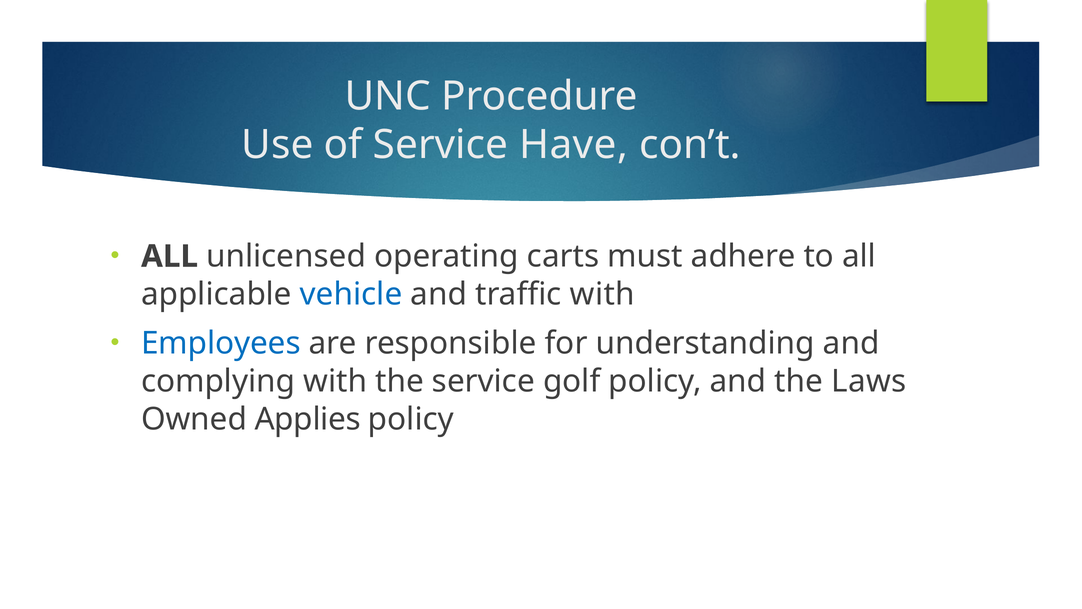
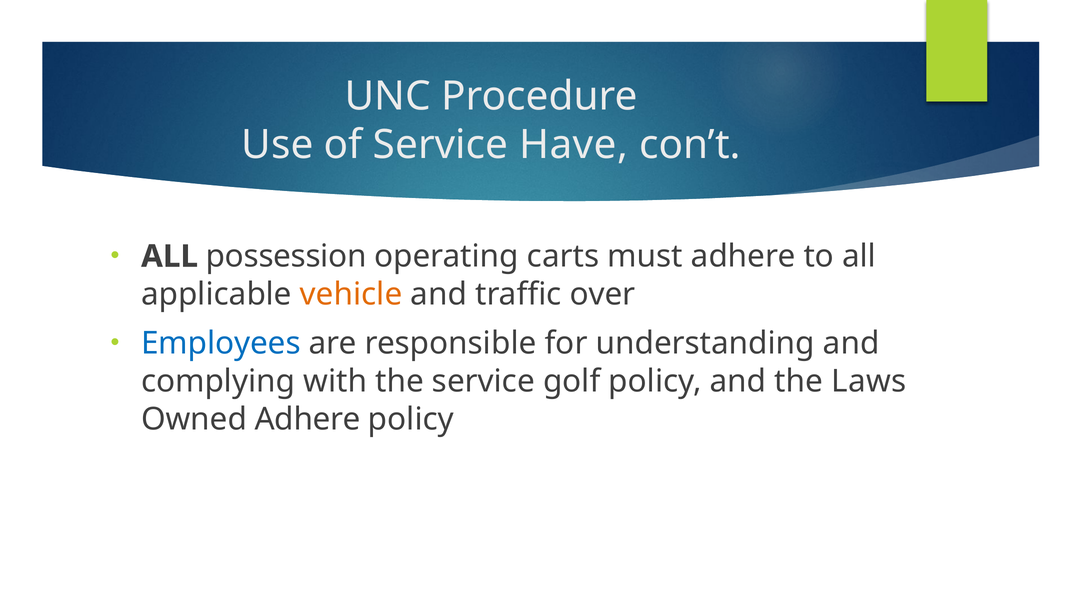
unlicensed: unlicensed -> possession (286, 256)
vehicle colour: blue -> orange (351, 294)
traffic with: with -> over (603, 294)
Owned Applies: Applies -> Adhere (308, 419)
